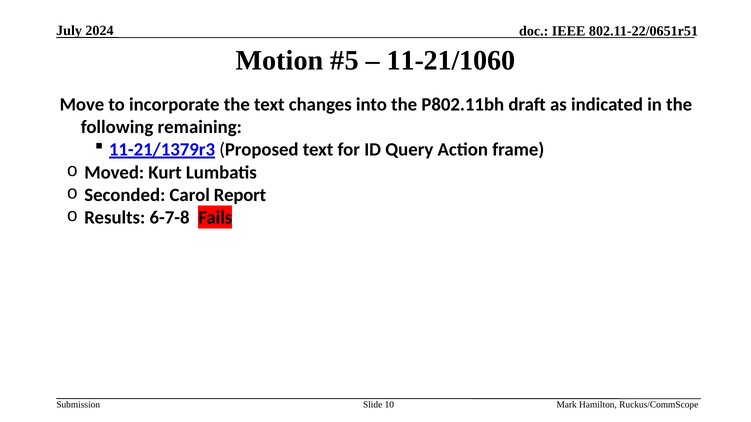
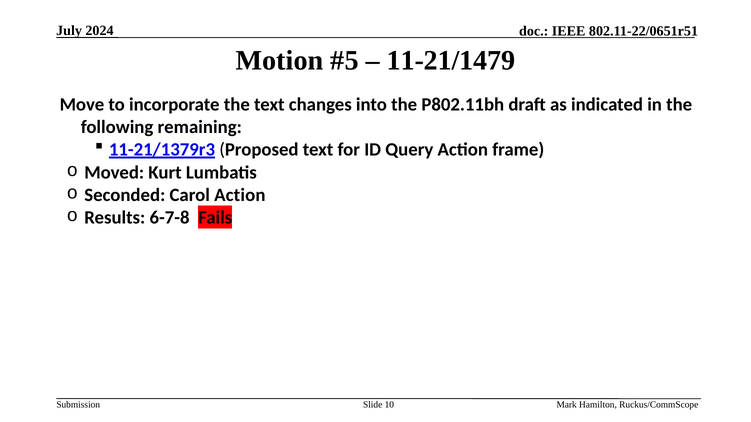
11-21/1060: 11-21/1060 -> 11-21/1479 (451, 61)
Carol Report: Report -> Action (240, 195)
